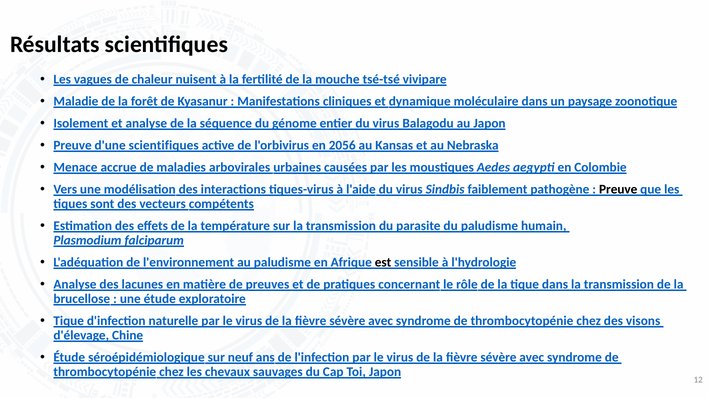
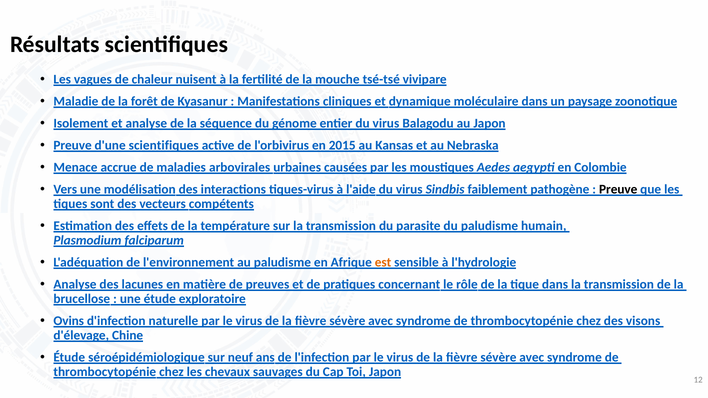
2056: 2056 -> 2015 (342, 146)
est colour: black -> orange (383, 263)
Tique: Tique -> Ovins (69, 321)
